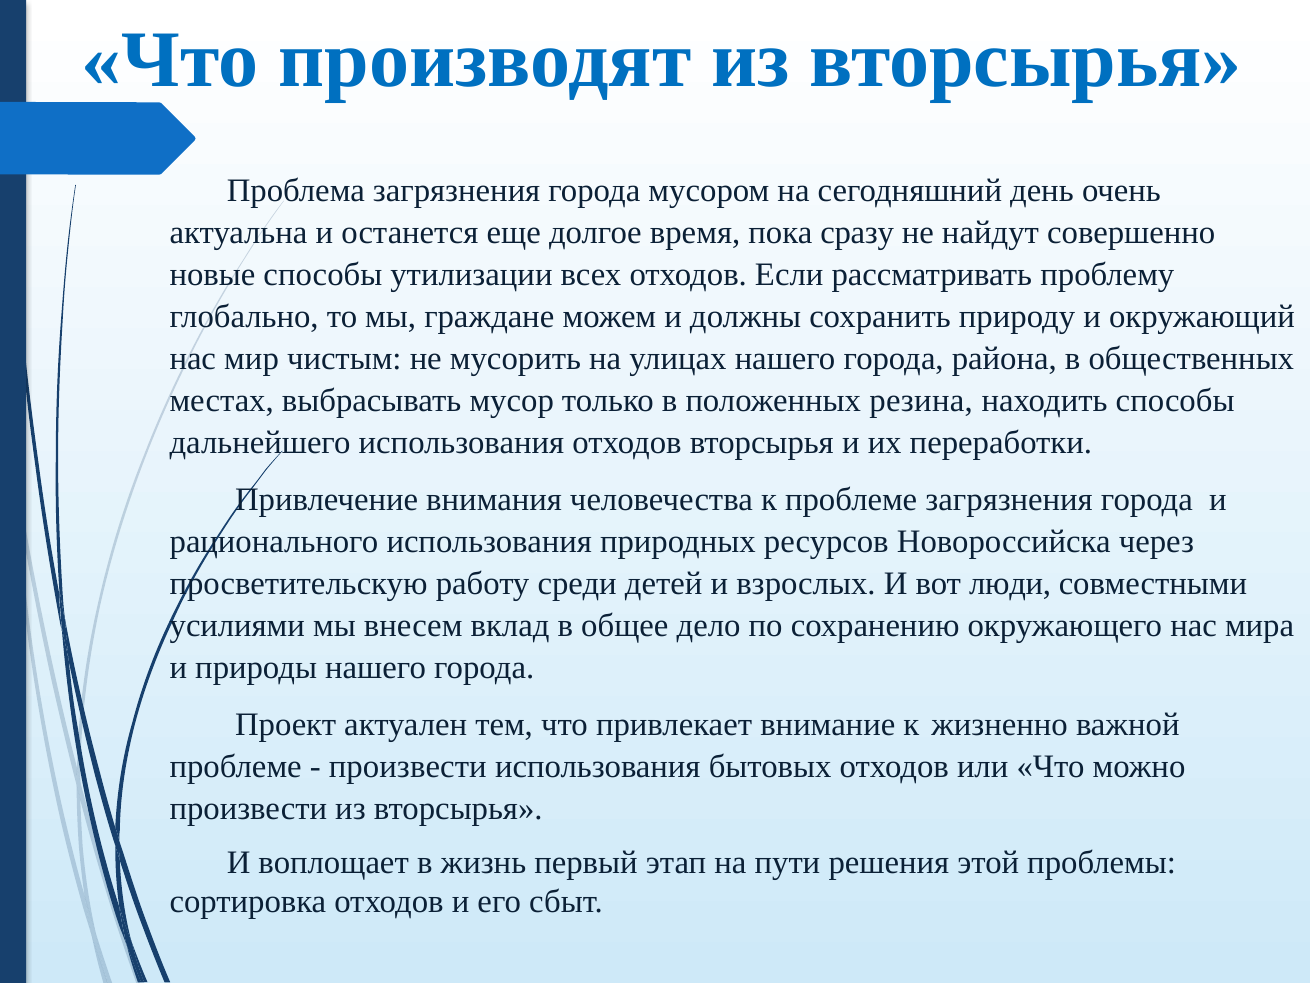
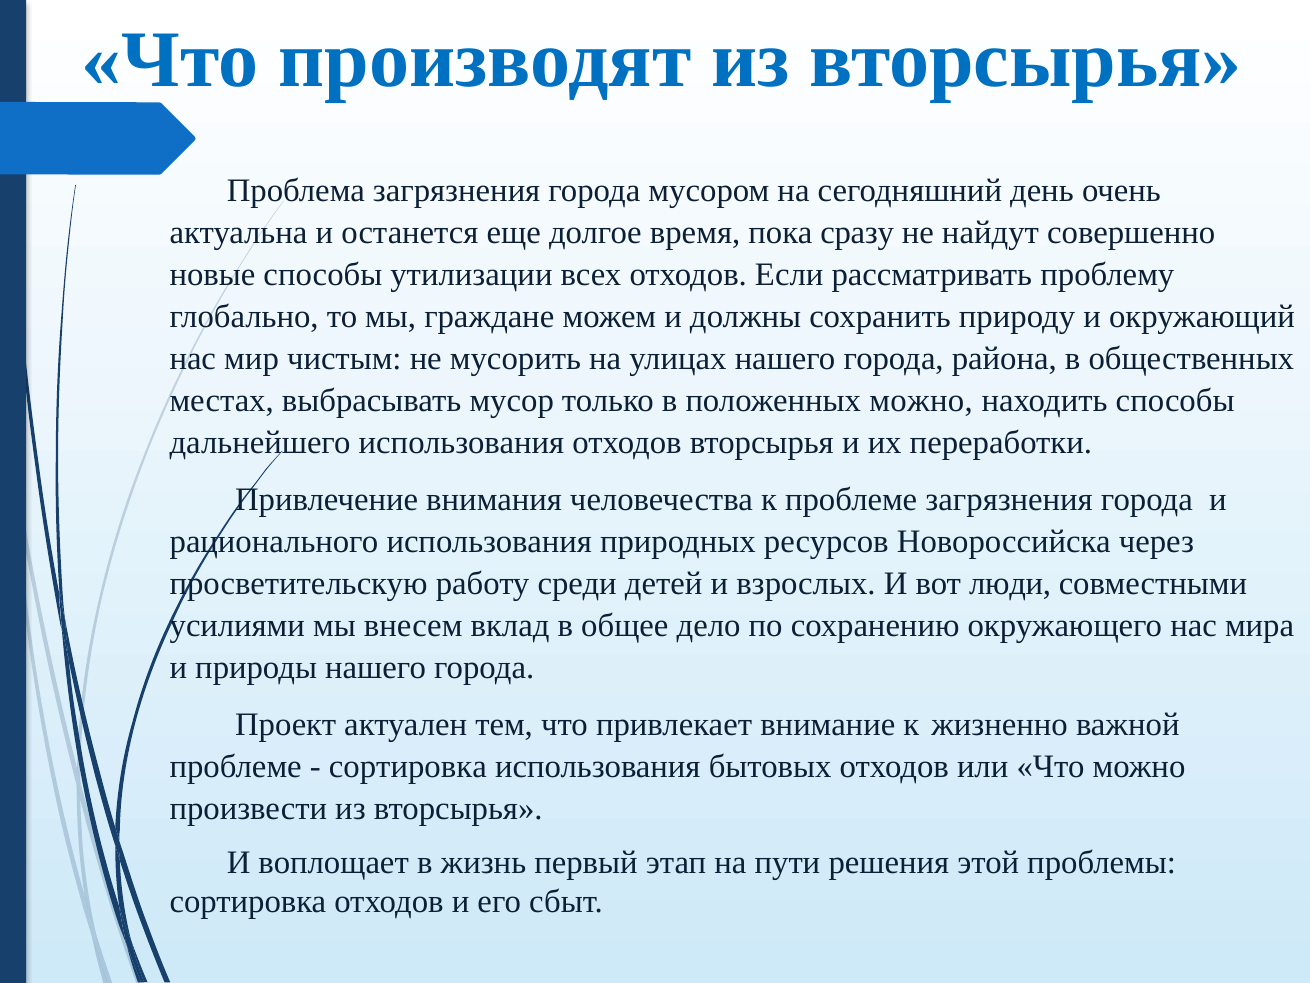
положенных резина: резина -> можно (921, 401)
произвести: произвести -> сортировка (408, 766)
